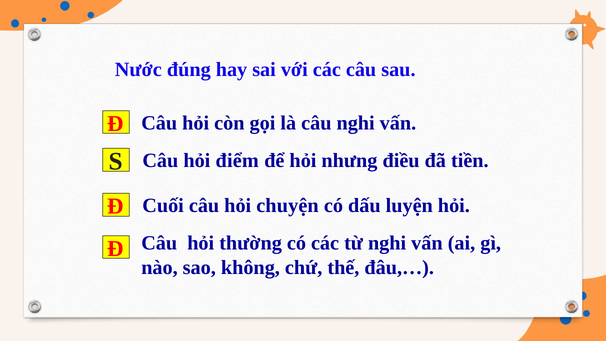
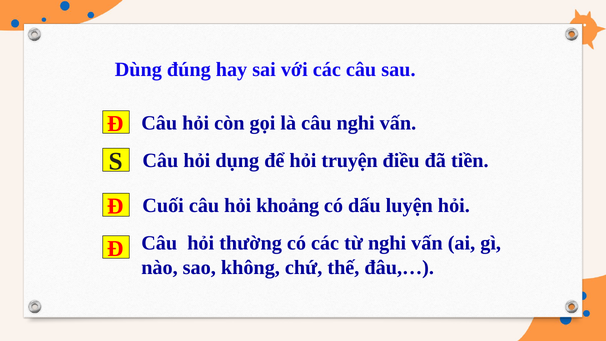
Nước: Nước -> Dùng (138, 69)
điểm: điểm -> dụng (237, 160)
nhưng: nhưng -> truyện (350, 160)
chuyện: chuyện -> khoảng (288, 205)
